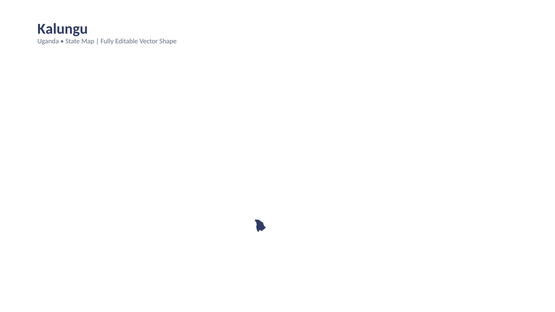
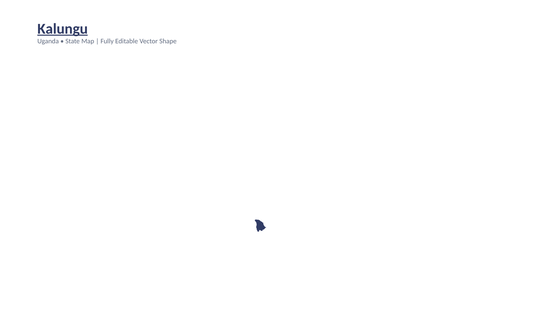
Kalungu underline: none -> present (63, 29)
